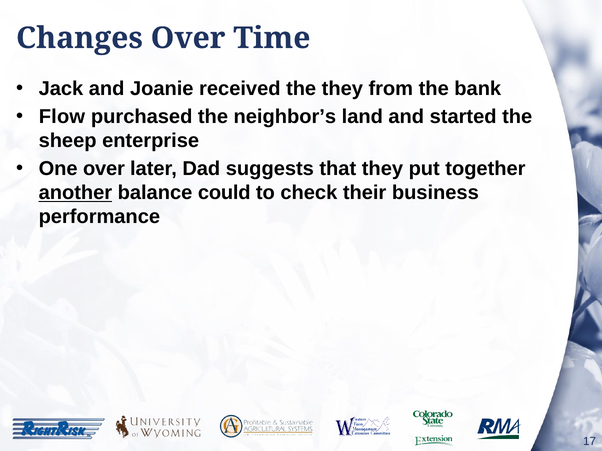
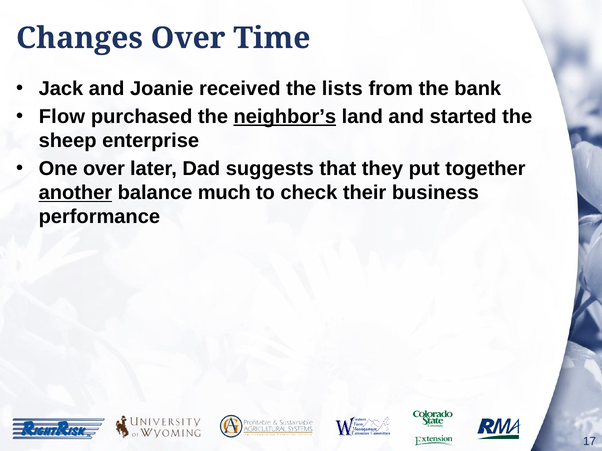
the they: they -> lists (342, 89)
neighbor’s underline: none -> present (285, 117)
could: could -> much (224, 193)
